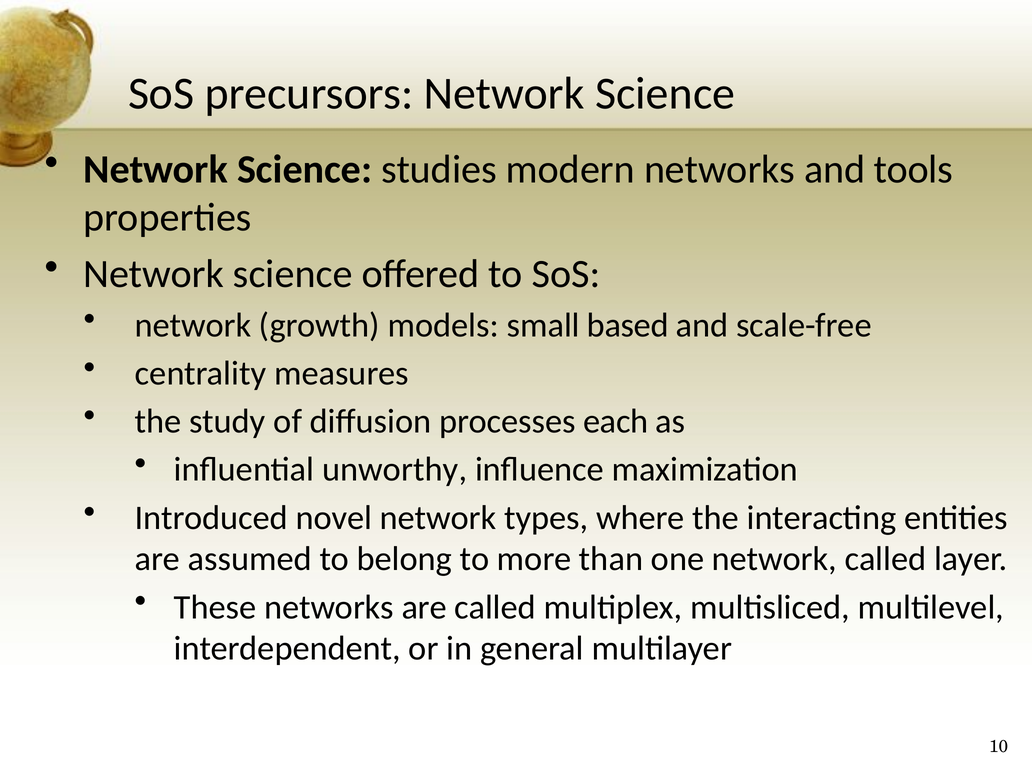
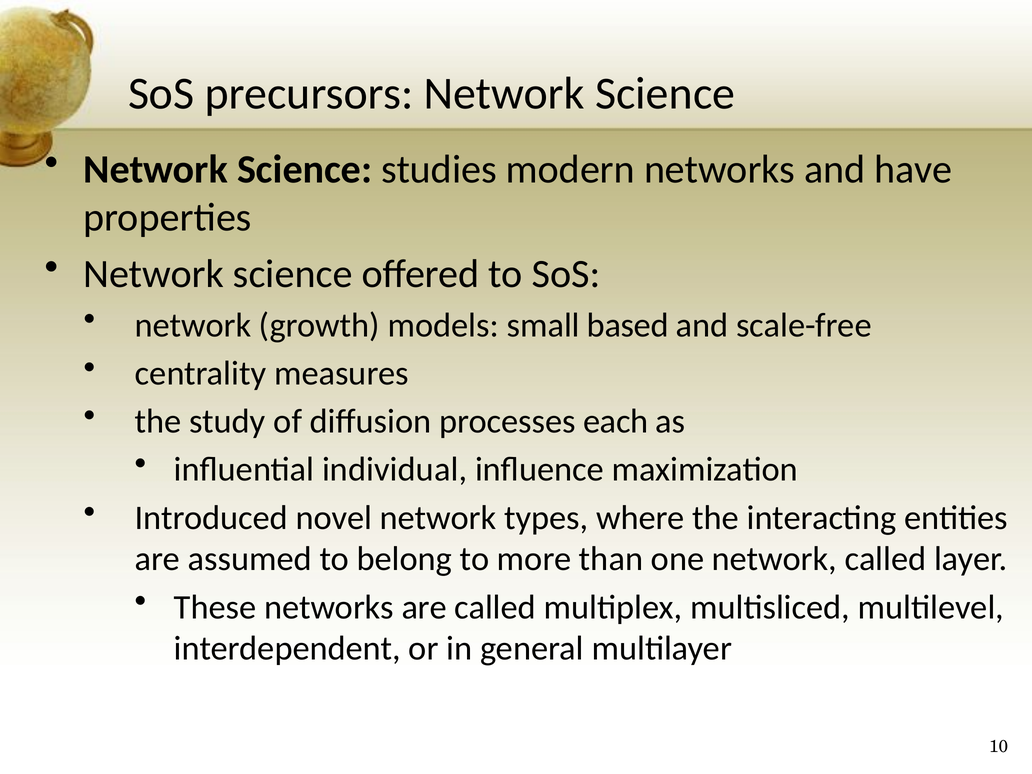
tools: tools -> have (913, 170)
unworthy: unworthy -> individual (395, 470)
